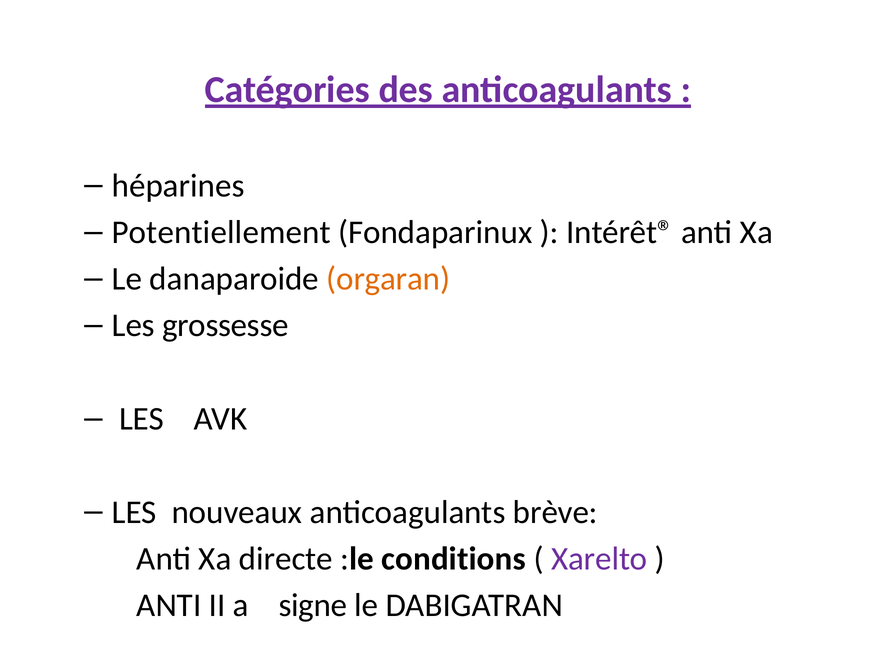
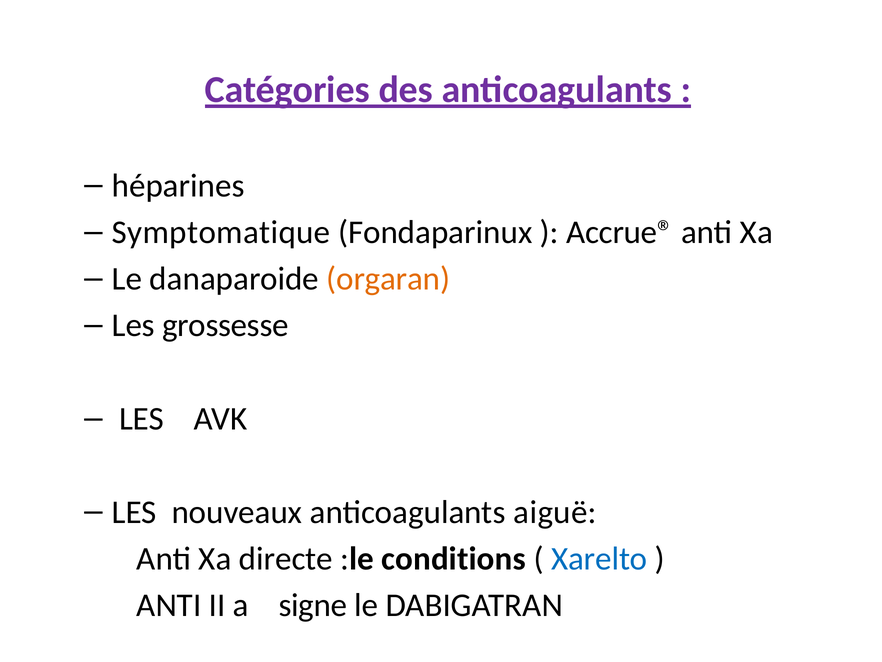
Potentiellement: Potentiellement -> Symptomatique (221, 232)
Intérêt®: Intérêt® -> Accrue® (620, 232)
brève: brève -> aiguë (555, 512)
Xarelto colour: purple -> blue (599, 558)
